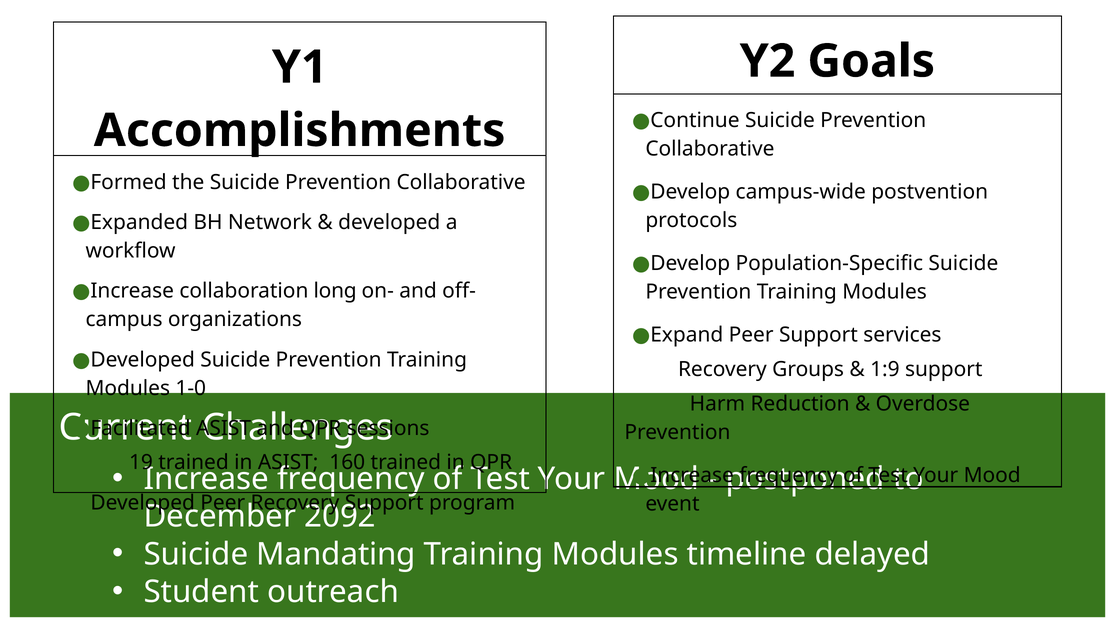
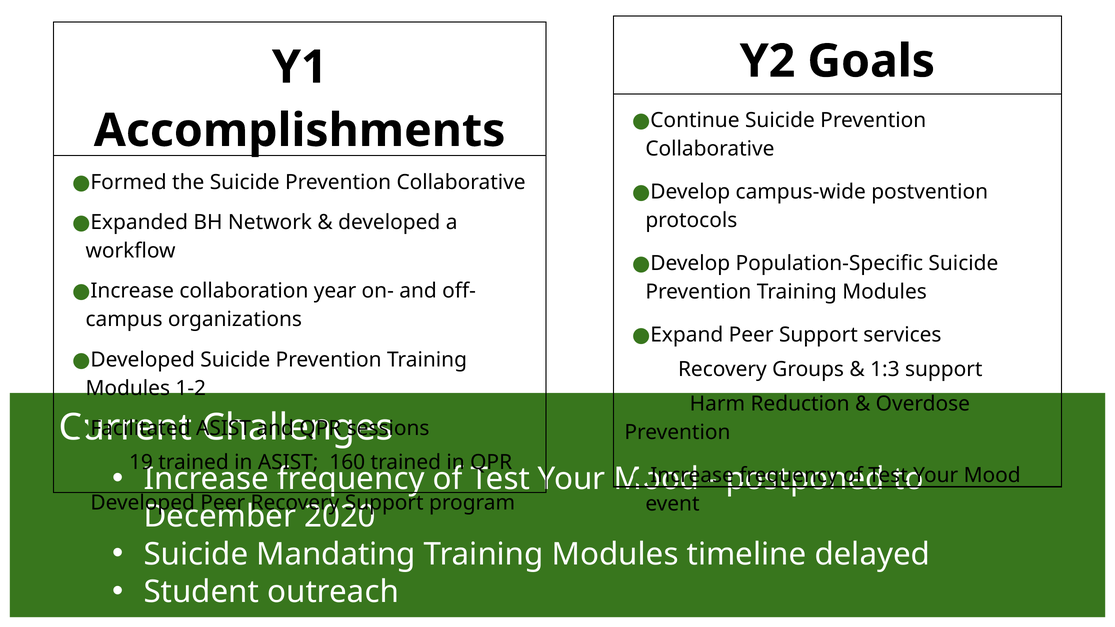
long: long -> year (335, 291)
1:9: 1:9 -> 1:3 (885, 369)
1-0: 1-0 -> 1-2 (191, 388)
2092: 2092 -> 2020 (340, 517)
